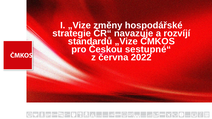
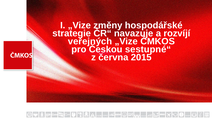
standardů: standardů -> veřejných (90, 41)
2022: 2022 -> 2015 (141, 57)
